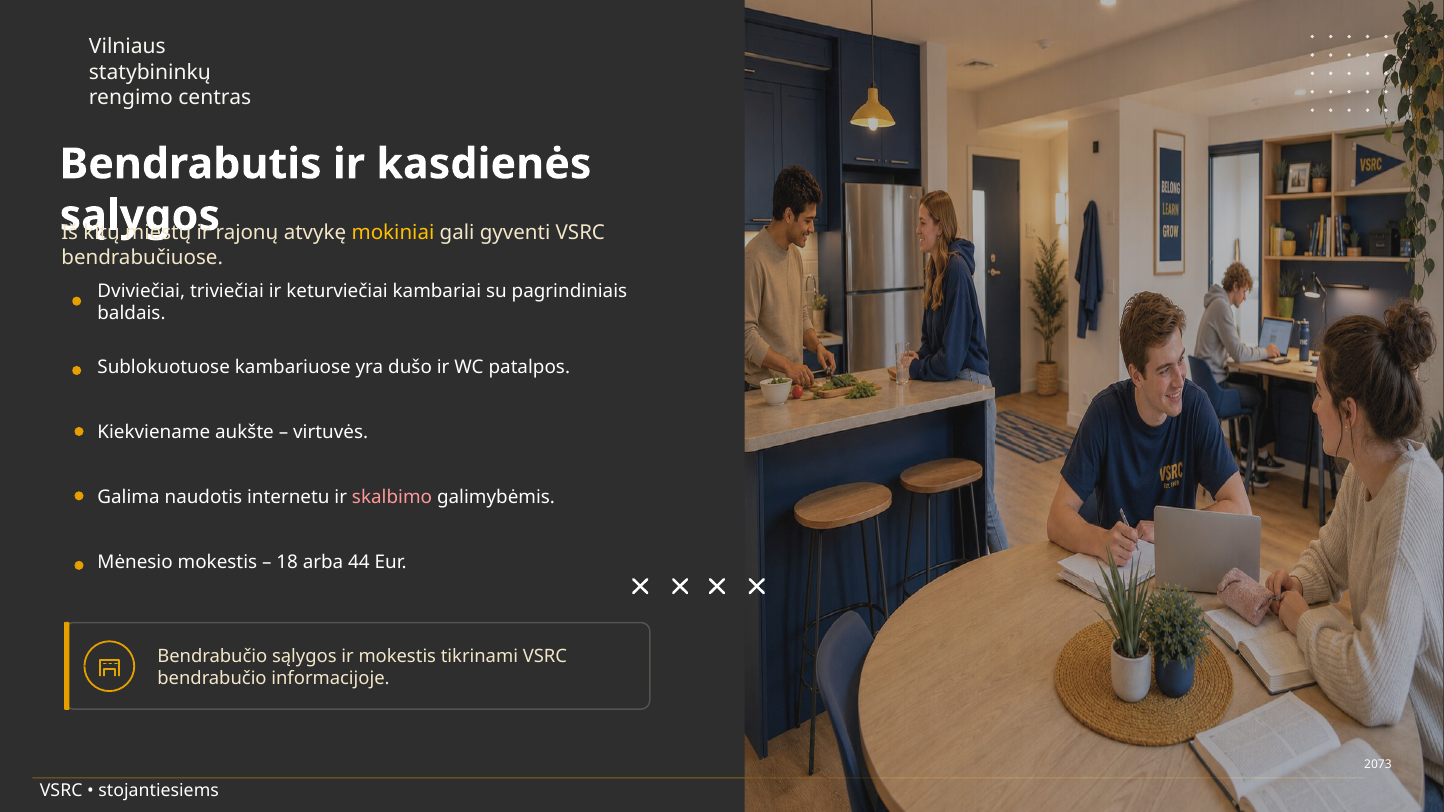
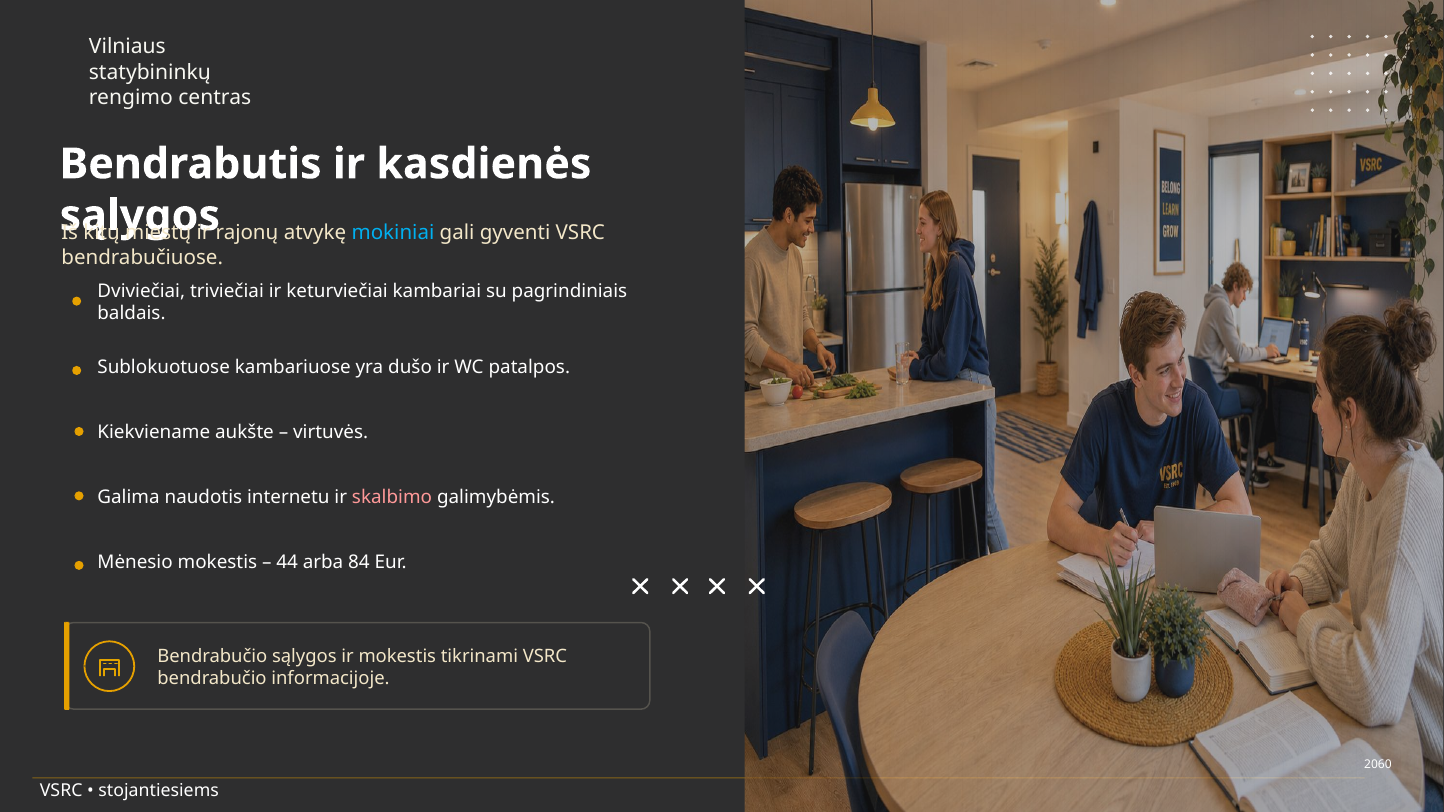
mokiniai colour: yellow -> light blue (393, 233)
18: 18 -> 44 (287, 562)
44: 44 -> 84 (359, 562)
2073: 2073 -> 2060 (1378, 764)
